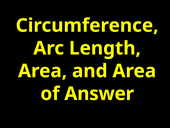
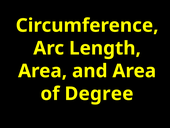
Answer: Answer -> Degree (99, 93)
